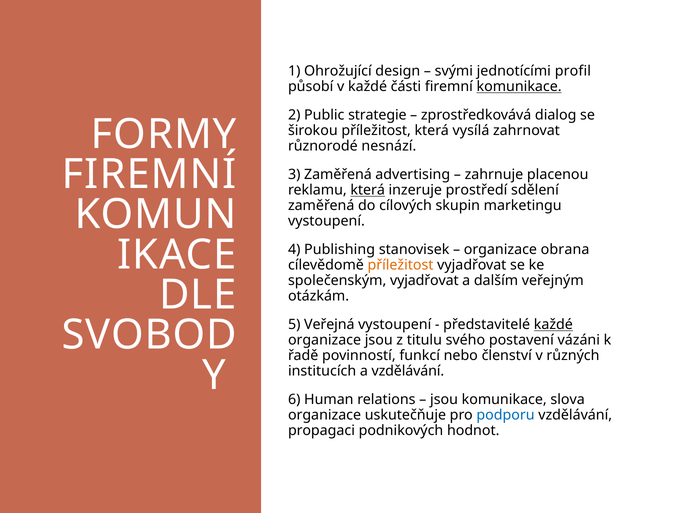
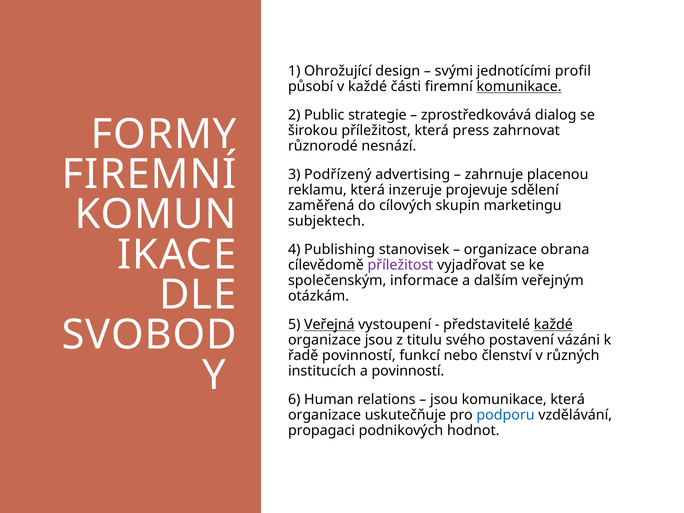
vysílá: vysílá -> press (471, 131)
3 Zaměřená: Zaměřená -> Podřízený (338, 175)
která underline: present -> none (368, 190)
prostředí: prostředí -> projevuje (477, 190)
vystoupení: vystoupení -> subjektech (326, 221)
příležitost colour: orange -> purple (400, 265)
společenským vyjadřovat: vyjadřovat -> informace (424, 281)
Veřejná underline: none -> present (329, 325)
a vzdělávání: vzdělávání -> povinností (408, 371)
komunikace slova: slova -> která (568, 400)
